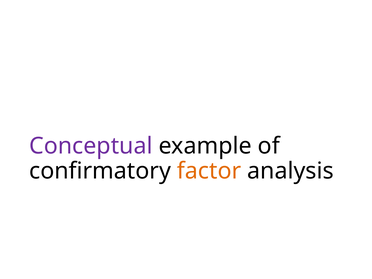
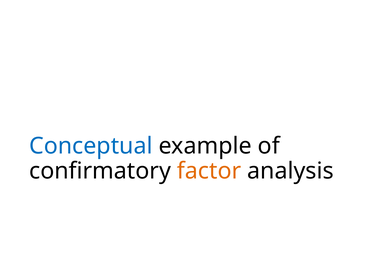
Conceptual colour: purple -> blue (91, 146)
